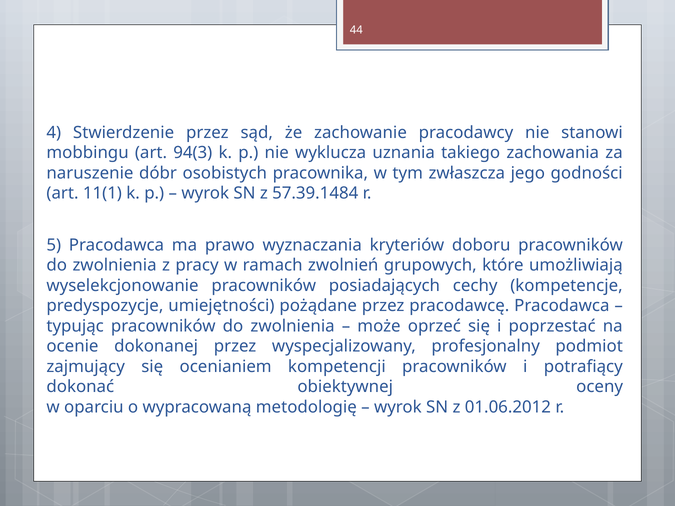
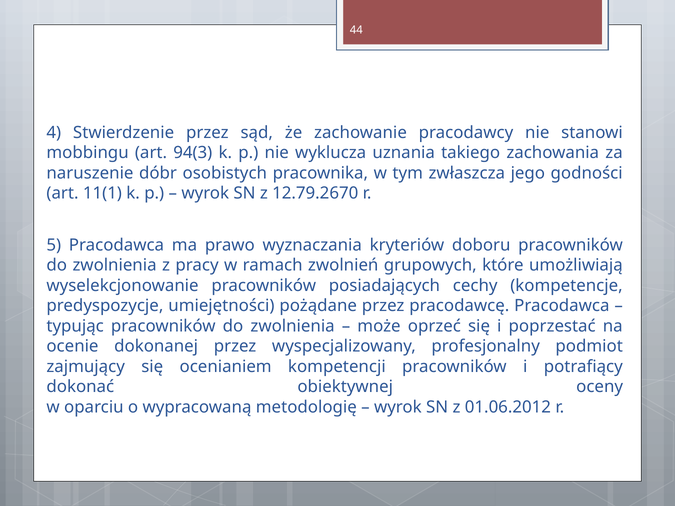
57.39.1484: 57.39.1484 -> 12.79.2670 (315, 193)
